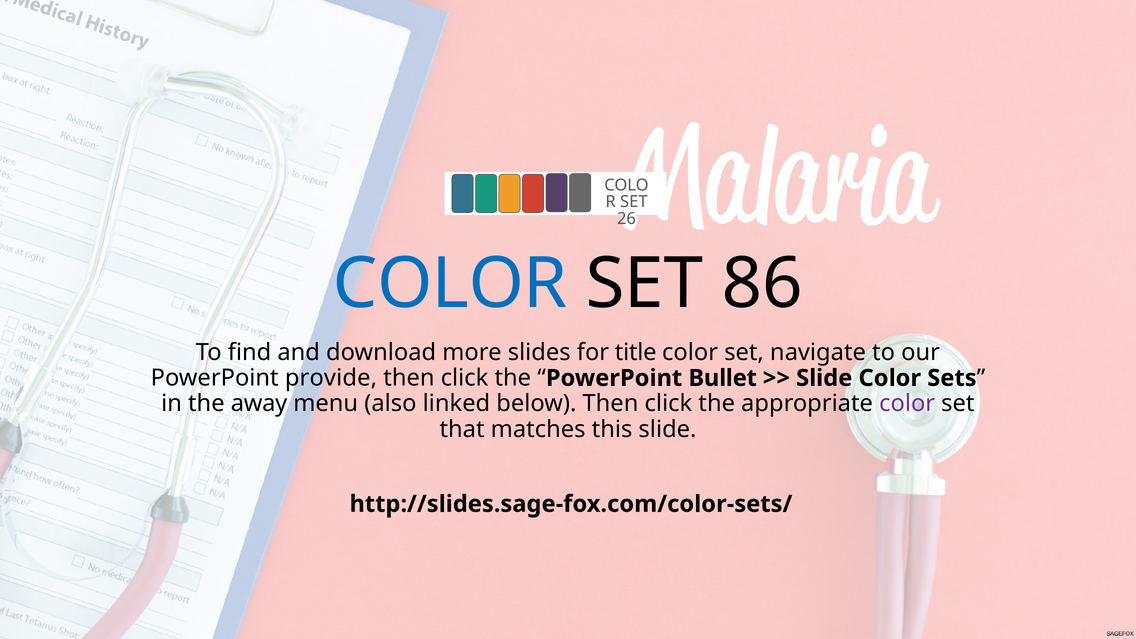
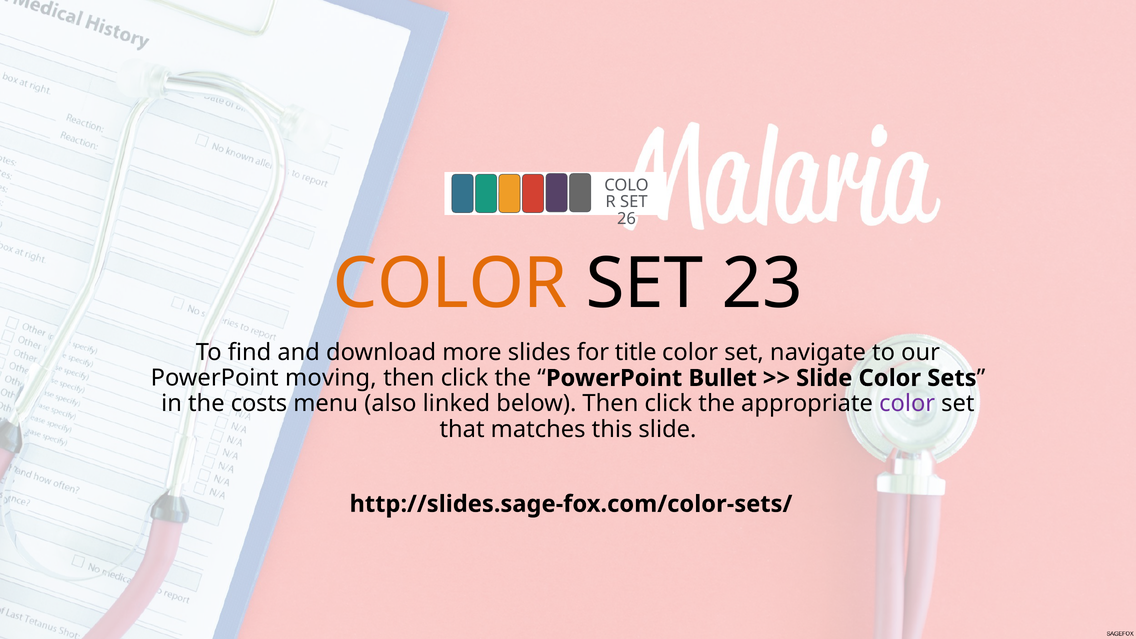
COLOR colour: blue -> orange (450, 284)
86: 86 -> 23 (762, 284)
provide: provide -> moving (331, 378)
away: away -> costs (259, 404)
